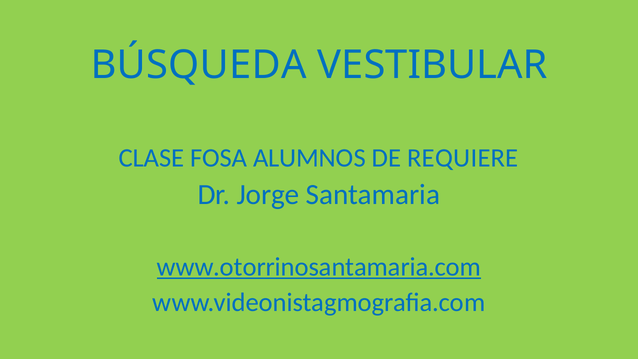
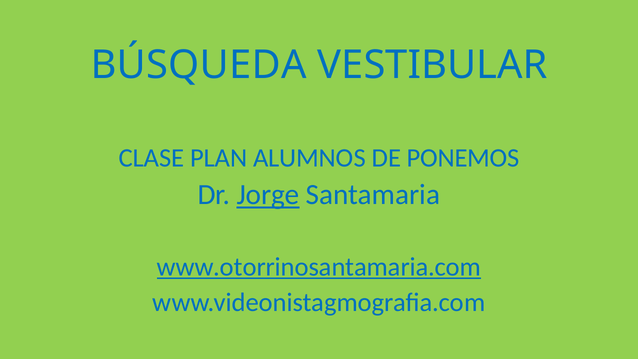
FOSA: FOSA -> PLAN (219, 158)
REQUIERE: REQUIERE -> PONEMOS (463, 158)
Jorge underline: none -> present (268, 195)
